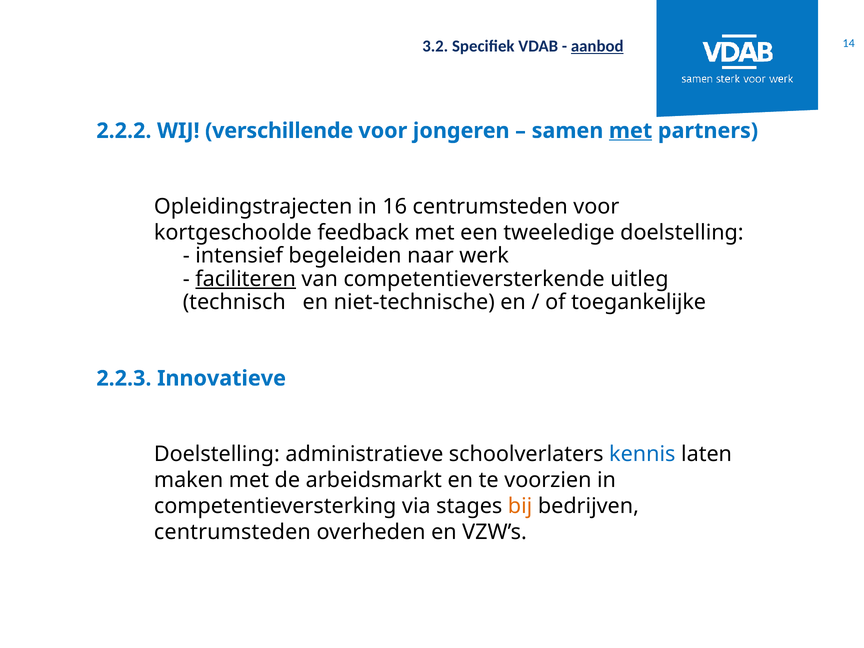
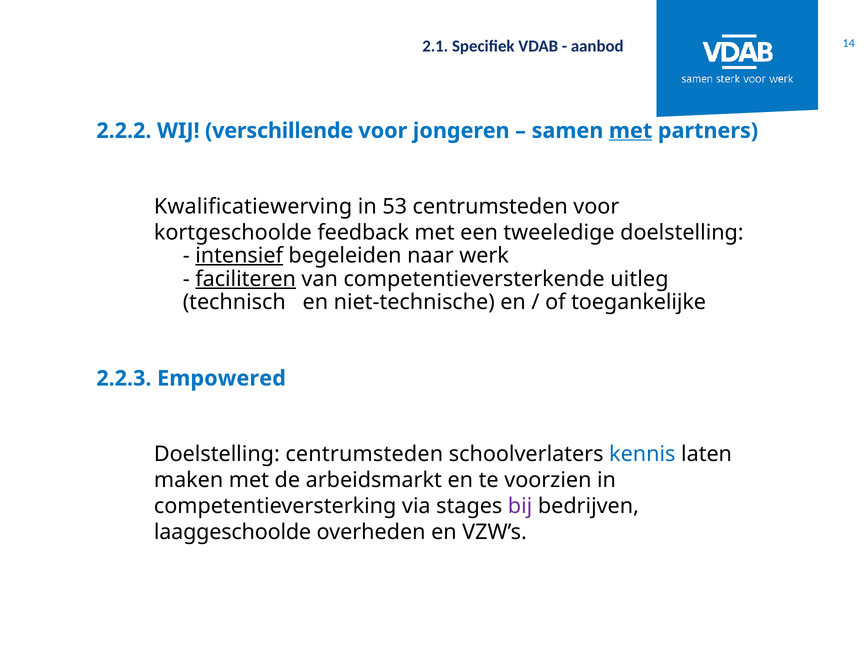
3.2: 3.2 -> 2.1 (435, 46)
aanbod underline: present -> none (597, 46)
Opleidingstrajecten: Opleidingstrajecten -> Kwalificatiewerving (253, 207)
16: 16 -> 53 (395, 207)
intensief underline: none -> present (239, 256)
Innovatieve: Innovatieve -> Empowered (221, 378)
Doelstelling administratieve: administratieve -> centrumsteden (364, 454)
bij colour: orange -> purple (520, 506)
centrumsteden: centrumsteden -> laaggeschoolde (233, 532)
